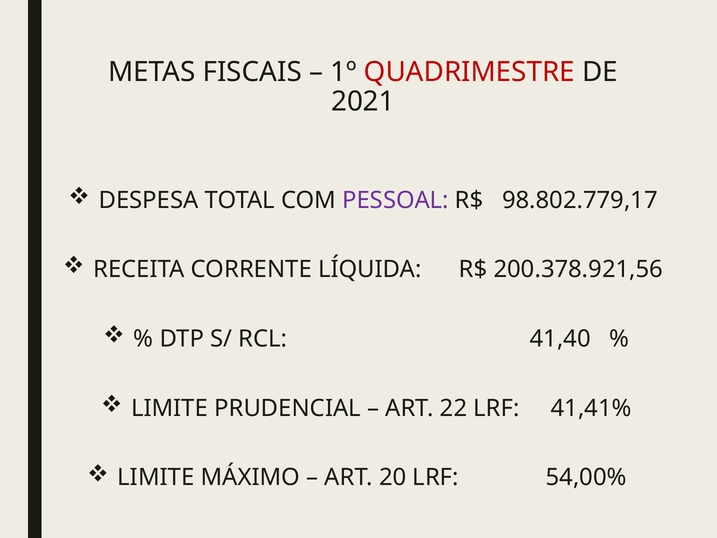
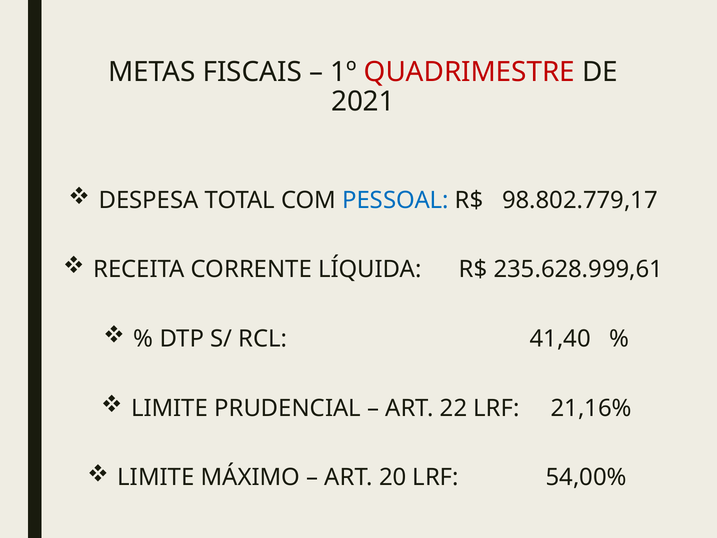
PESSOAL colour: purple -> blue (396, 200)
200.378.921,56: 200.378.921,56 -> 235.628.999,61 (578, 269)
41,41%: 41,41% -> 21,16% (591, 408)
